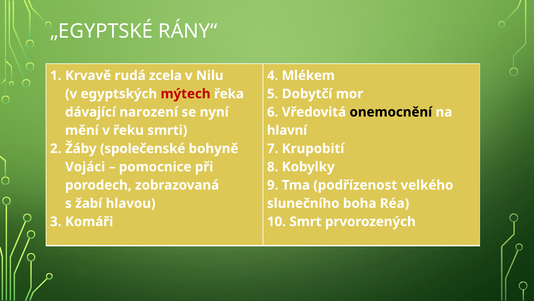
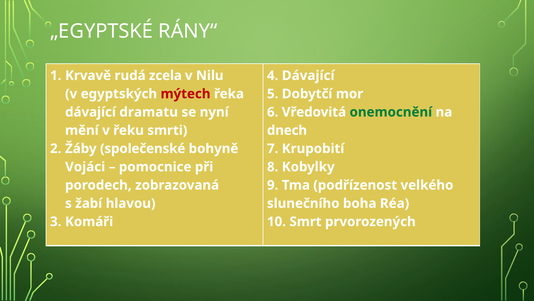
4 Mlékem: Mlékem -> Dávající (308, 75)
narození: narození -> dramatu (149, 112)
onemocnění colour: black -> green (391, 112)
hlavní: hlavní -> dnech (287, 130)
